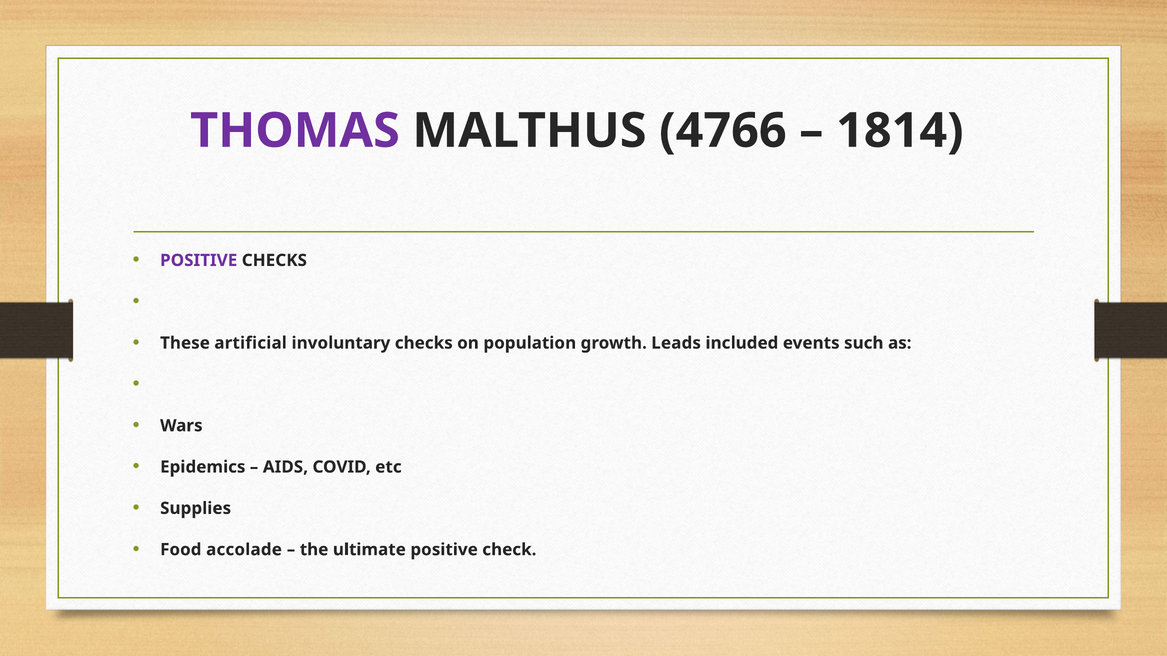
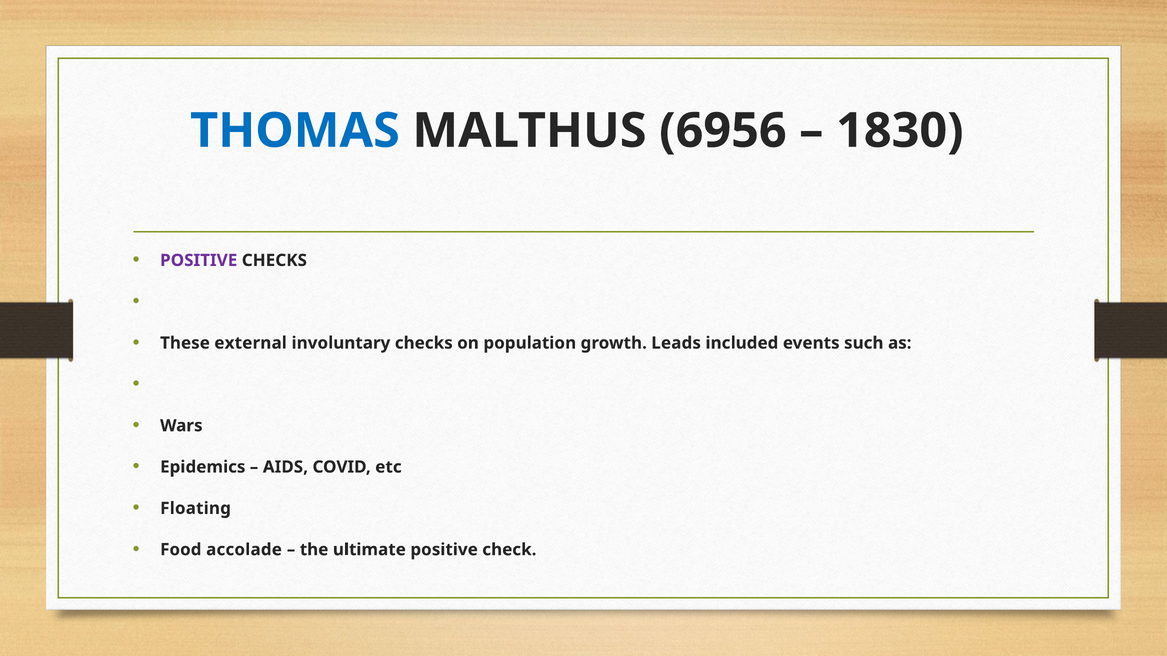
THOMAS colour: purple -> blue (295, 131)
4766: 4766 -> 6956 (723, 131)
1814: 1814 -> 1830 (900, 131)
artificial: artificial -> external (251, 343)
Supplies: Supplies -> Floating (196, 509)
